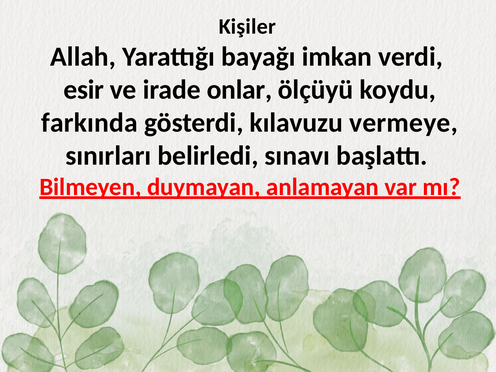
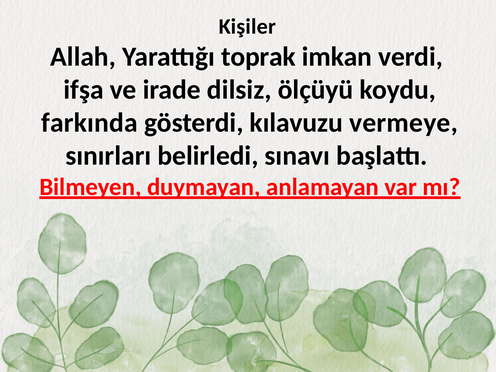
bayağı: bayağı -> toprak (258, 57)
esir: esir -> ifşa (84, 90)
onlar: onlar -> dilsiz (239, 90)
